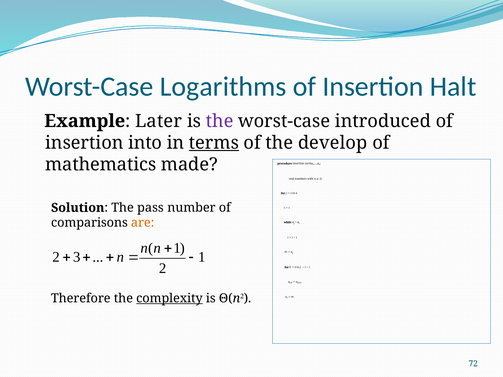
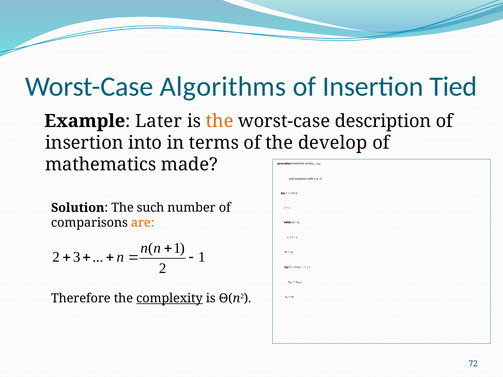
Logarithms: Logarithms -> Algorithms (223, 87)
Halt: Halt -> Tied (453, 87)
the colour: purple -> orange (220, 121)
introduced: introduced -> description (383, 121)
terms underline: present -> none (214, 143)
pass: pass -> such (151, 208)
